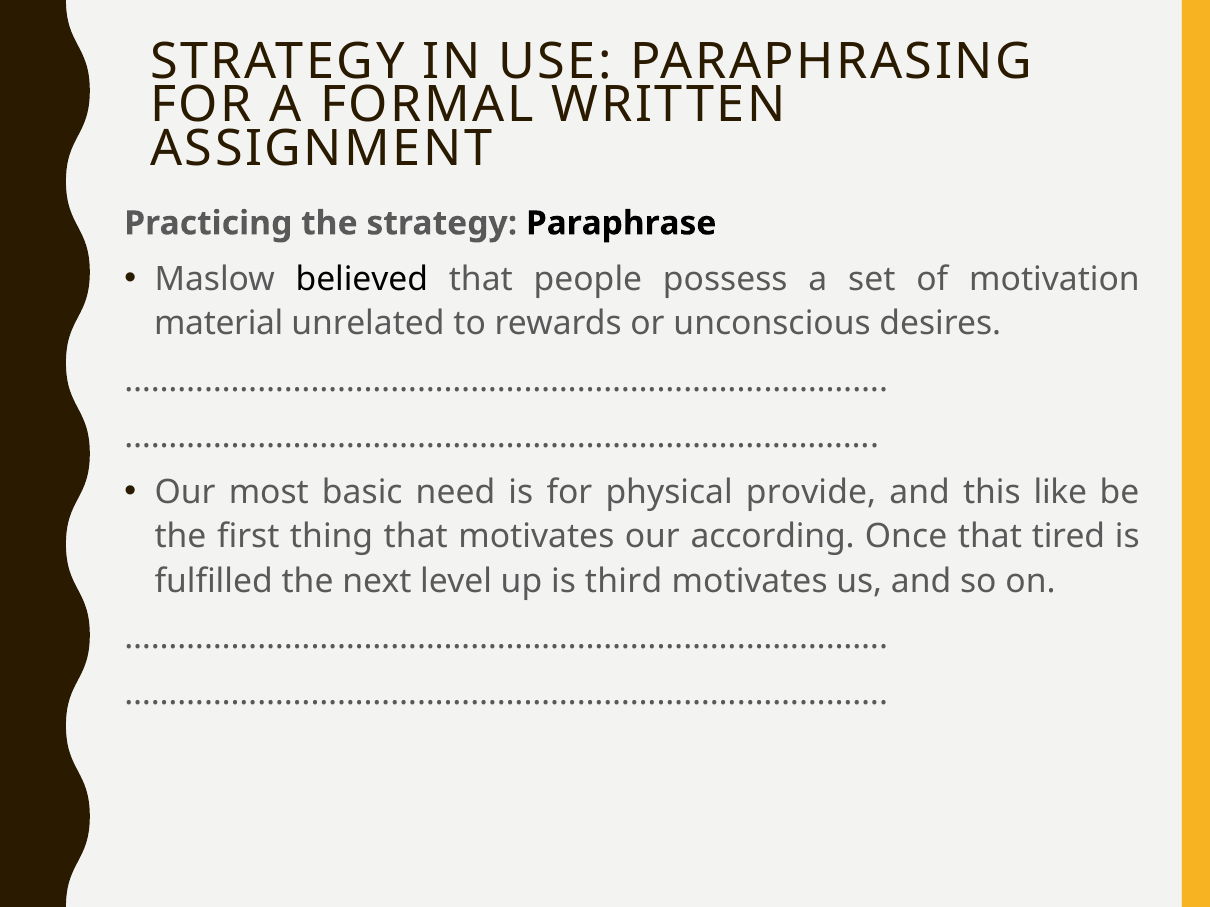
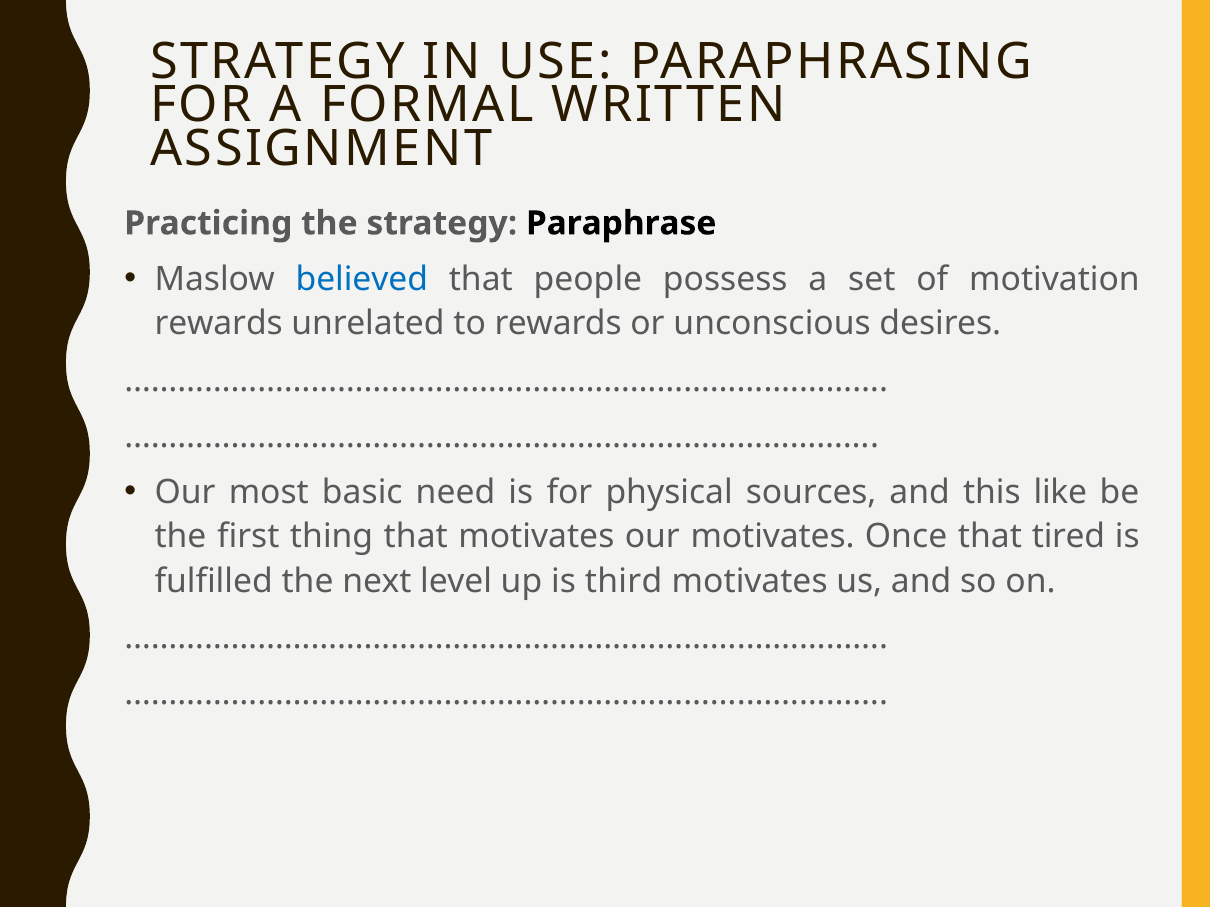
believed colour: black -> blue (362, 280)
material: material -> rewards (219, 324)
provide: provide -> sources (811, 492)
our according: according -> motivates (773, 537)
